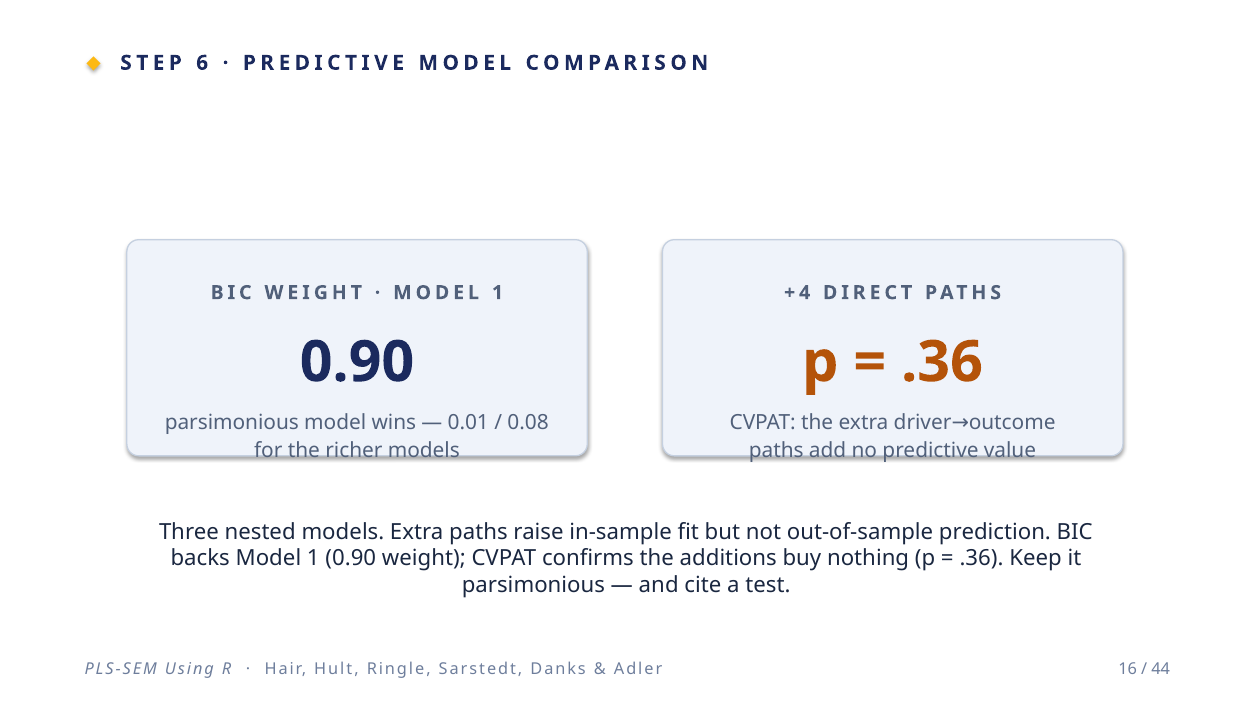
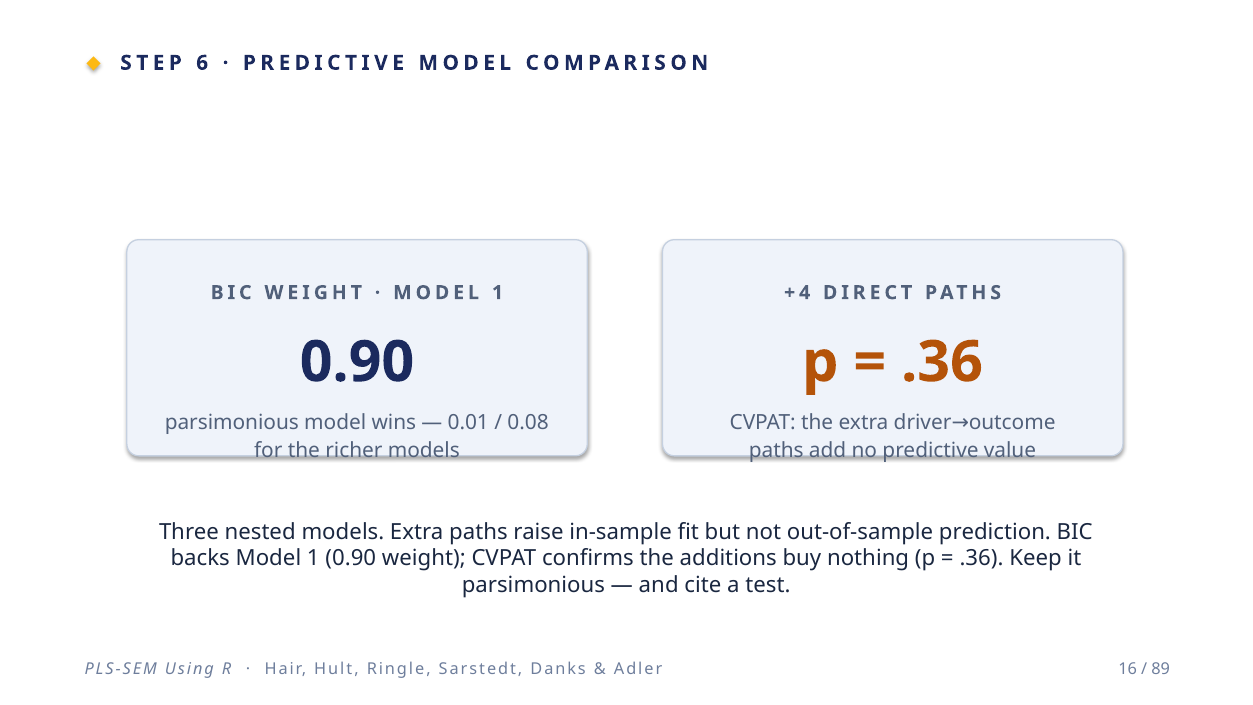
44: 44 -> 89 (1161, 669)
